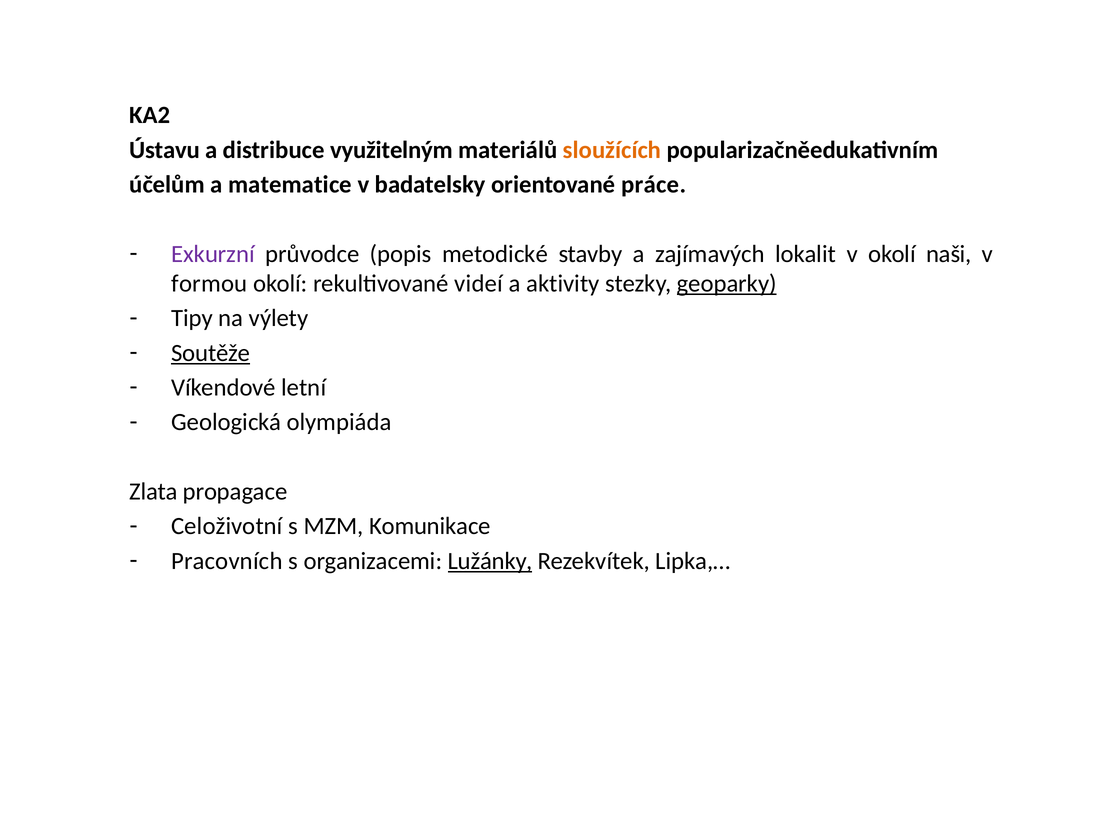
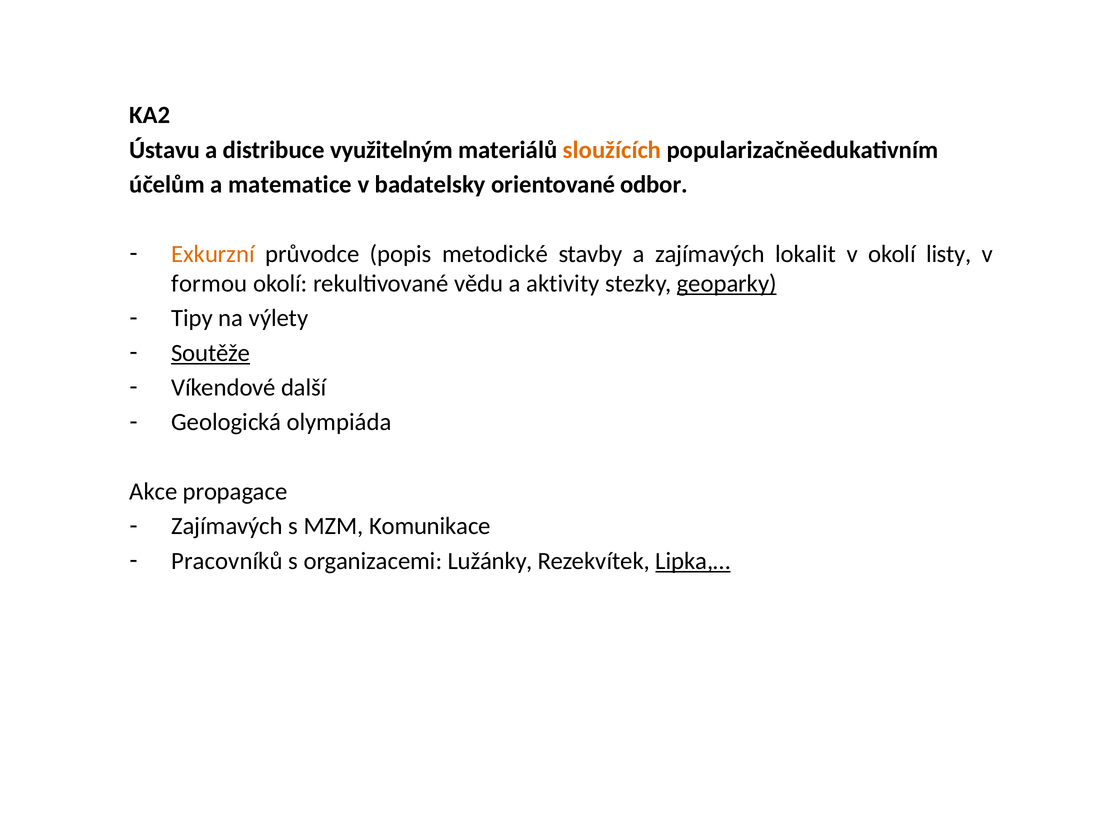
práce: práce -> odbor (654, 185)
Exkurzní colour: purple -> orange (213, 254)
naši: naši -> listy (949, 254)
videí: videí -> vědu (479, 284)
letní: letní -> další (304, 388)
Zlata: Zlata -> Akce (153, 492)
Celoživotní: Celoživotní -> Zajímavých (227, 526)
Pracovních: Pracovních -> Pracovníků (227, 561)
Lužánky underline: present -> none (490, 561)
Lipka,… underline: none -> present (693, 561)
